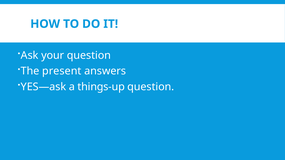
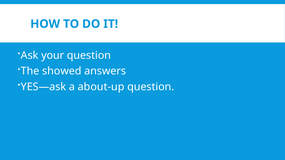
present: present -> showed (62, 71)
things-up: things-up -> about-up (101, 87)
